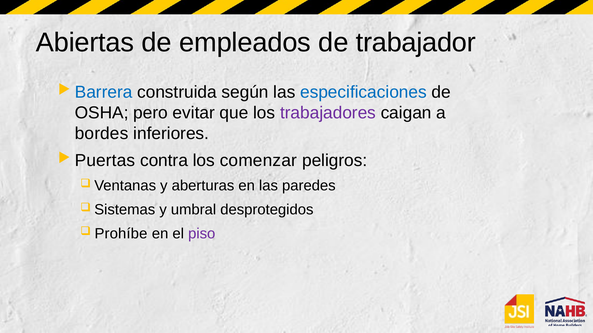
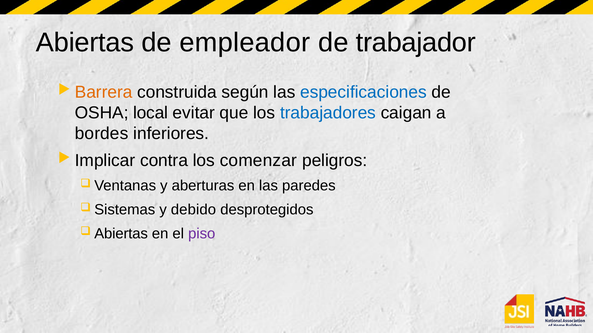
empleados: empleados -> empleador (245, 42)
Barrera colour: blue -> orange (104, 92)
pero: pero -> local (151, 113)
trabajadores colour: purple -> blue (328, 113)
Puertas: Puertas -> Implicar (105, 161)
umbral: umbral -> debido (193, 210)
Prohíbe: Prohíbe -> Abiertas (121, 234)
